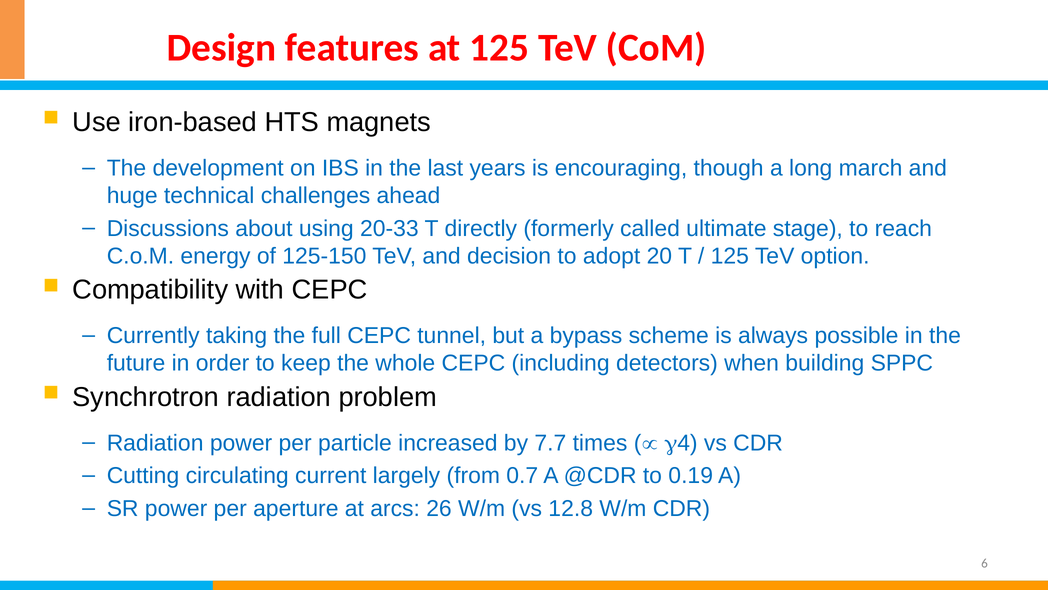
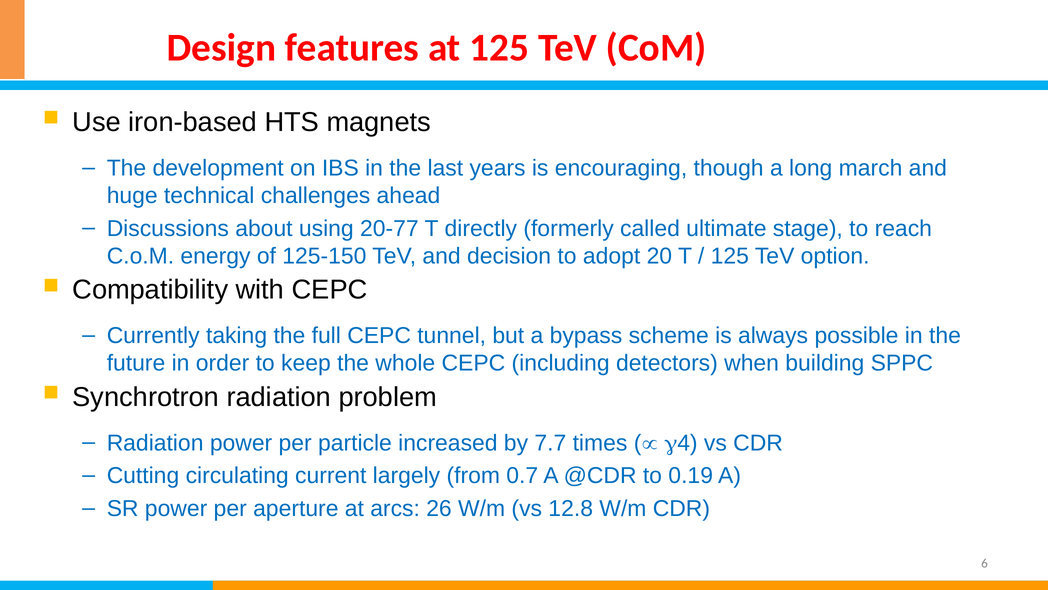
20-33: 20-33 -> 20-77 (389, 228)
